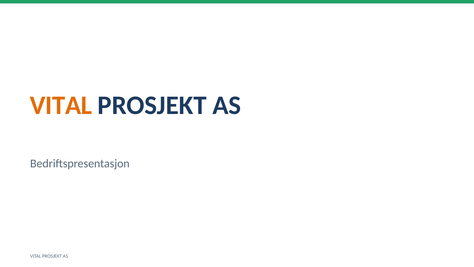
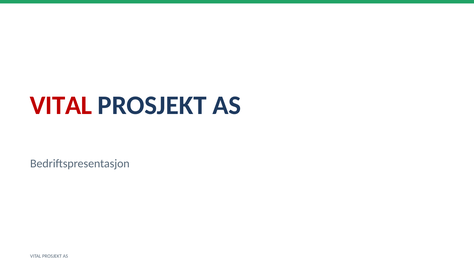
VITAL colour: orange -> red (61, 105)
